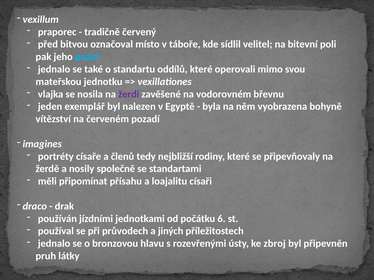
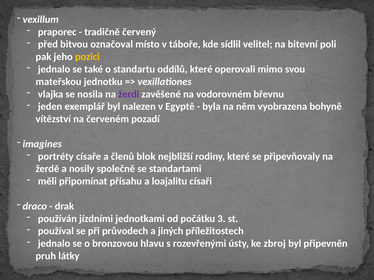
pozici colour: light blue -> yellow (87, 57)
tedy: tedy -> blok (146, 157)
6: 6 -> 3 (222, 219)
